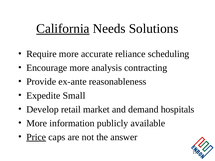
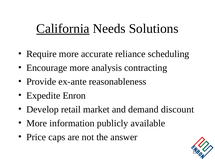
Small: Small -> Enron (74, 96)
hospitals: hospitals -> discount (178, 110)
Price underline: present -> none (36, 137)
